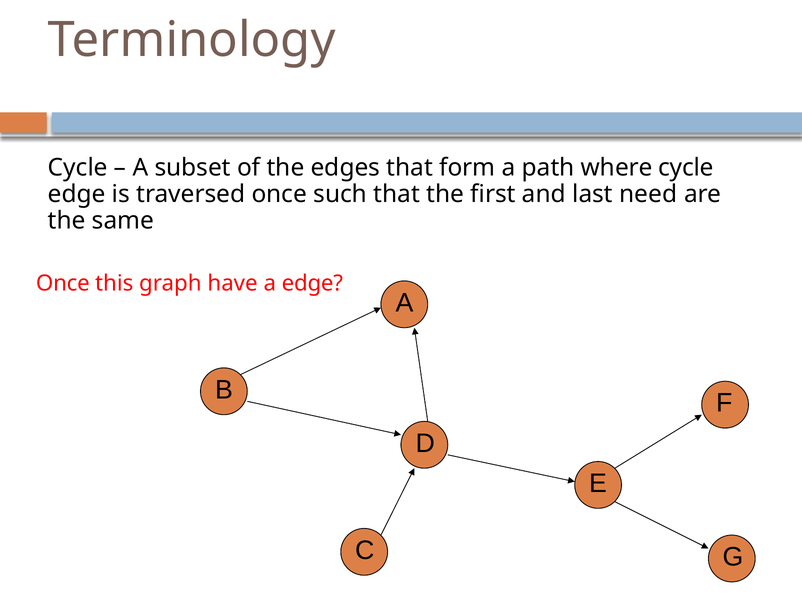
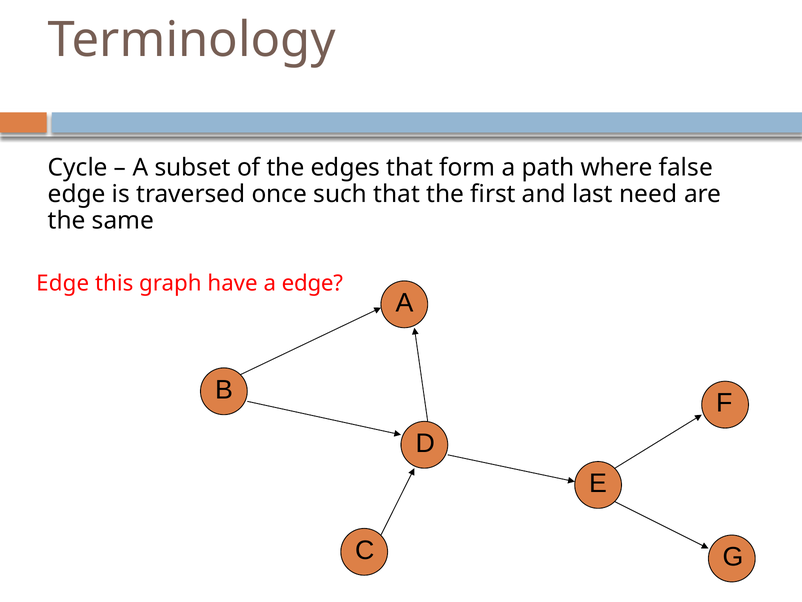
where cycle: cycle -> false (686, 167)
Once: Once -> Edge (63, 283)
